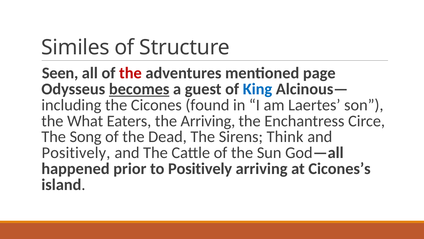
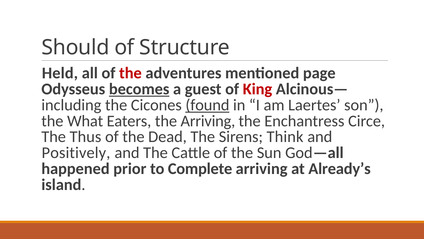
Similes: Similes -> Should (75, 48)
Seen: Seen -> Held (60, 73)
King colour: blue -> red (257, 89)
found underline: none -> present (207, 105)
Song: Song -> Thus (85, 137)
to Positively: Positively -> Complete (200, 168)
Cicones’s: Cicones’s -> Already’s (340, 168)
